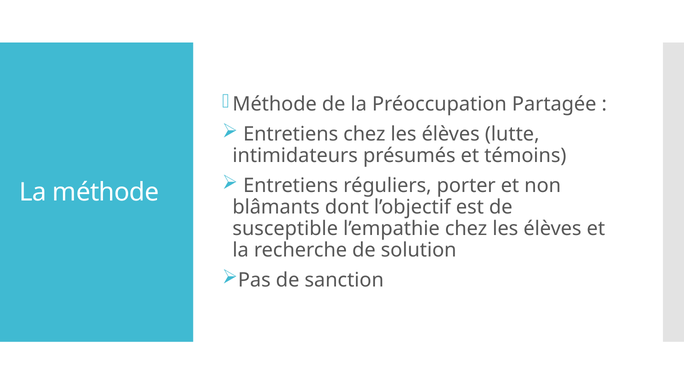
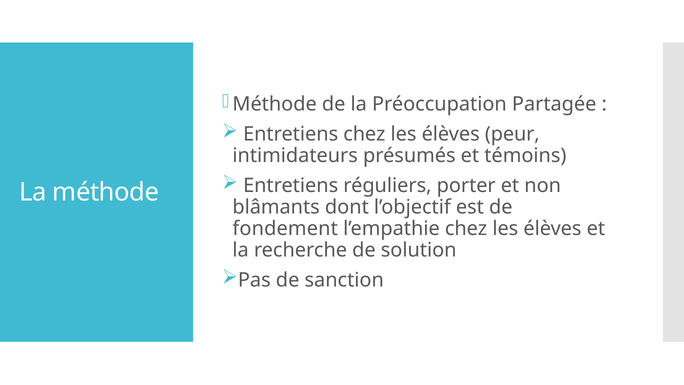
lutte: lutte -> peur (512, 134)
susceptible: susceptible -> fondement (285, 229)
